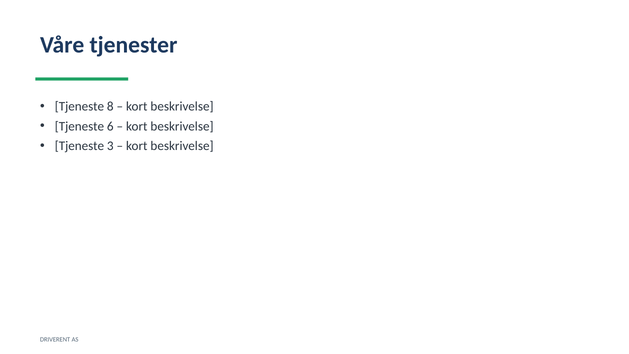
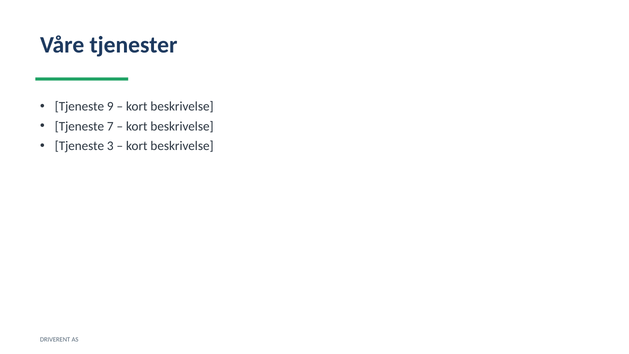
8: 8 -> 9 (110, 107)
6: 6 -> 7 (110, 126)
